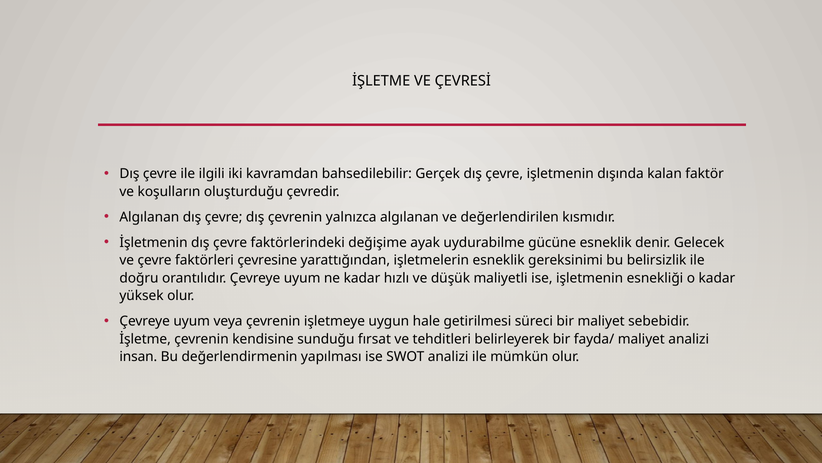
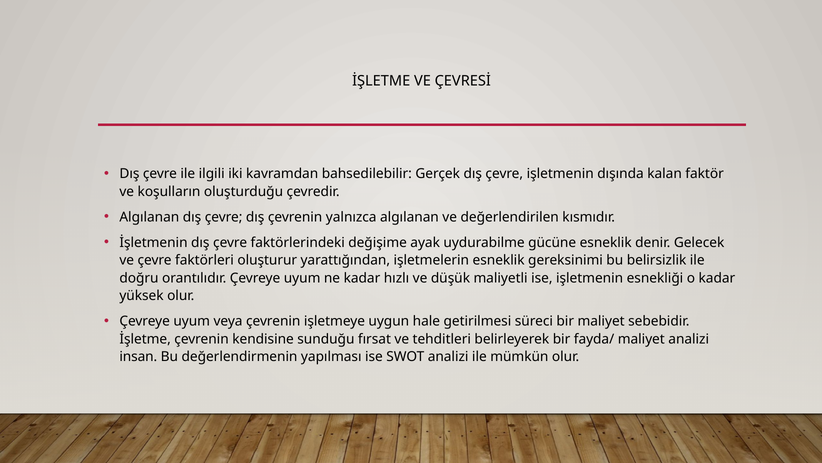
çevresine: çevresine -> oluşturur (267, 260)
